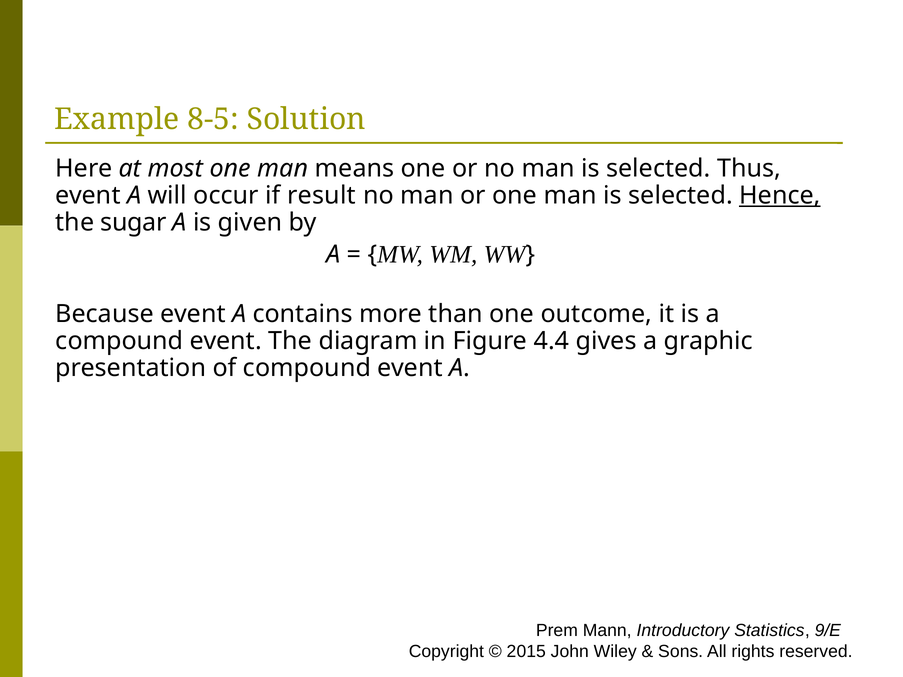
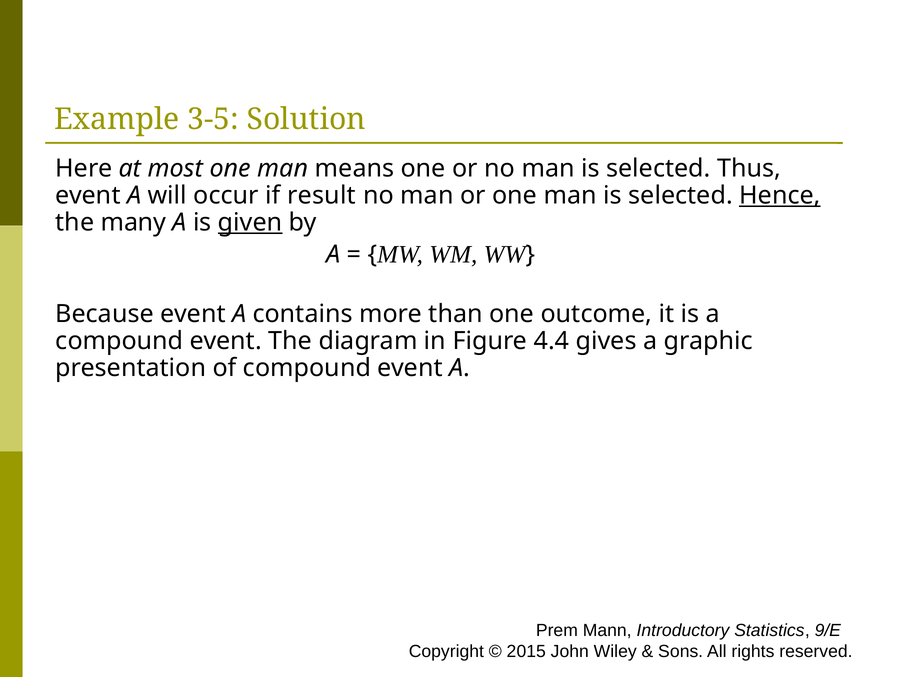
8-5: 8-5 -> 3-5 (213, 120)
sugar: sugar -> many (133, 223)
given underline: none -> present (250, 223)
